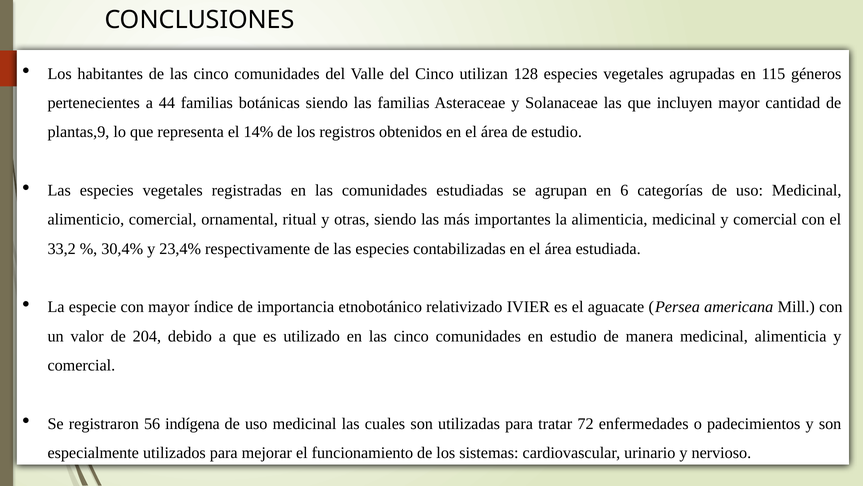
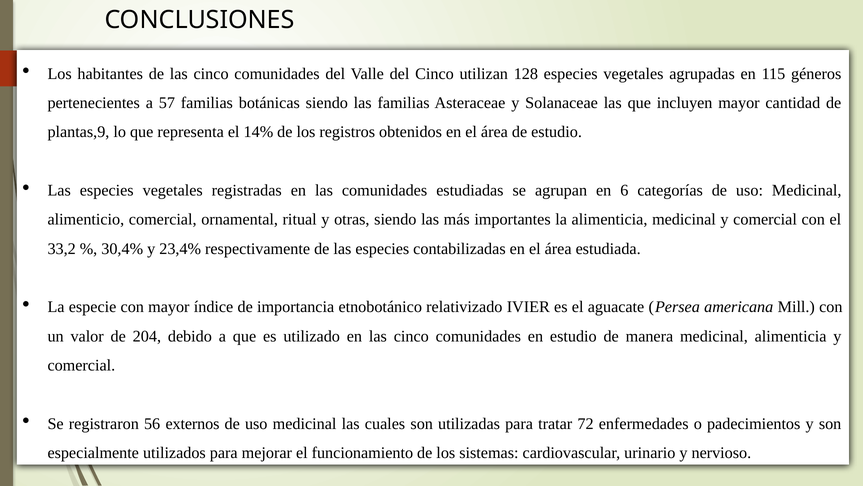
44: 44 -> 57 (167, 103)
indígena: indígena -> externos (192, 423)
